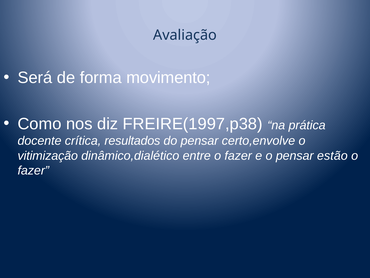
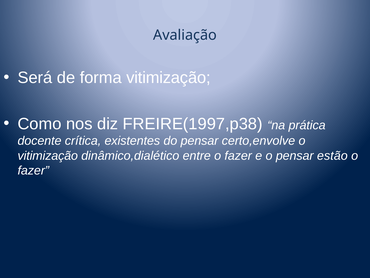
forma movimento: movimento -> vitimização (168, 78)
resultados: resultados -> existentes (132, 141)
